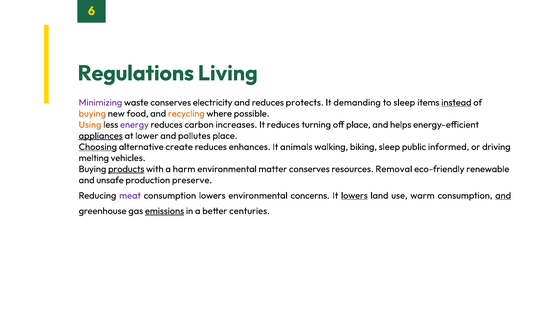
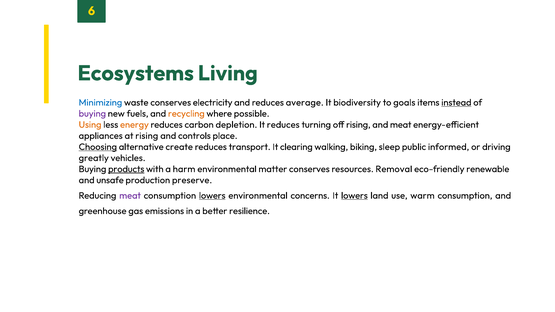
Regulations: Regulations -> Ecosystems (136, 73)
Minimizing colour: purple -> blue (100, 103)
protects: protects -> average (305, 103)
demanding: demanding -> biodiversity (357, 103)
to sleep: sleep -> goals (404, 103)
buying colour: orange -> purple (92, 114)
food: food -> fuels (138, 114)
energy colour: purple -> orange (134, 125)
increases: increases -> depletion (236, 125)
off place: place -> rising (358, 125)
and helps: helps -> meat (401, 125)
appliances underline: present -> none (101, 136)
at lower: lower -> rising (147, 136)
pollutes: pollutes -> controls (194, 136)
enhances: enhances -> transport (250, 147)
animals: animals -> clearing (296, 147)
melting: melting -> greatly (94, 158)
lowers underline: none -> present (212, 196)
and underline: present -> none (503, 196)
emissions underline: present -> none (165, 211)
centuries: centuries -> resilience (250, 211)
